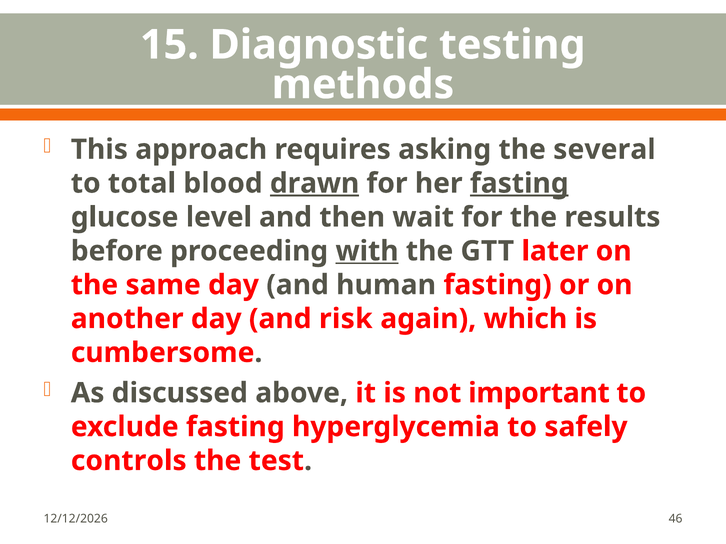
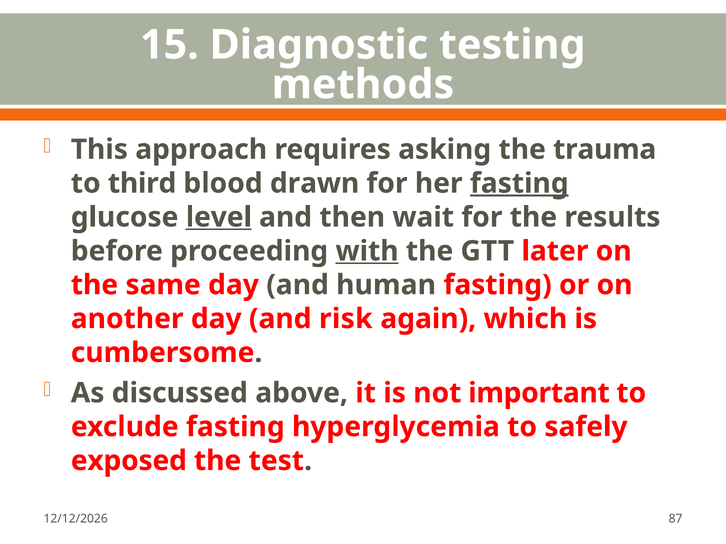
several: several -> trauma (605, 150)
total: total -> third (142, 183)
drawn underline: present -> none (315, 183)
level underline: none -> present (219, 217)
controls: controls -> exposed (129, 461)
46: 46 -> 87 (676, 519)
